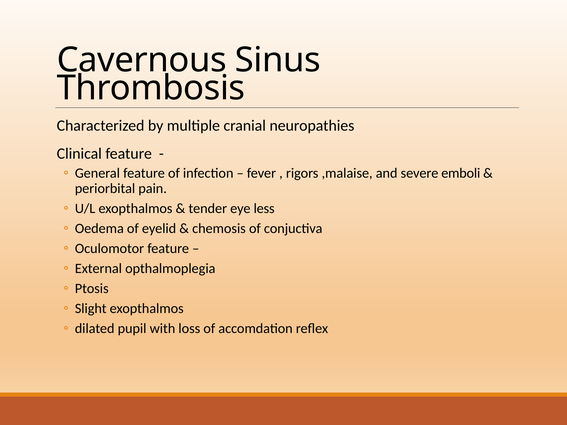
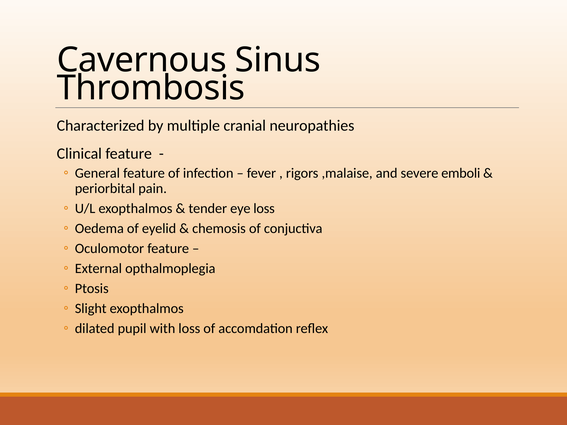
eye less: less -> loss (264, 208)
